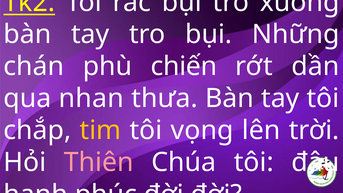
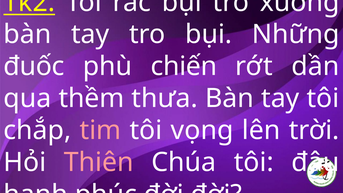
chán: chán -> đuốc (34, 66)
nhan: nhan -> thềm (91, 98)
tim colour: yellow -> pink (100, 130)
